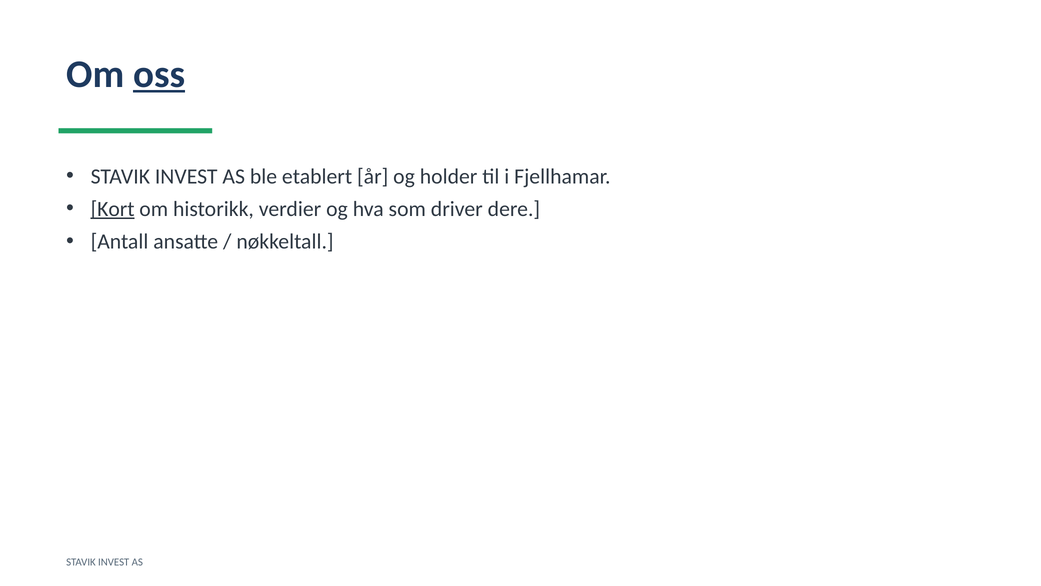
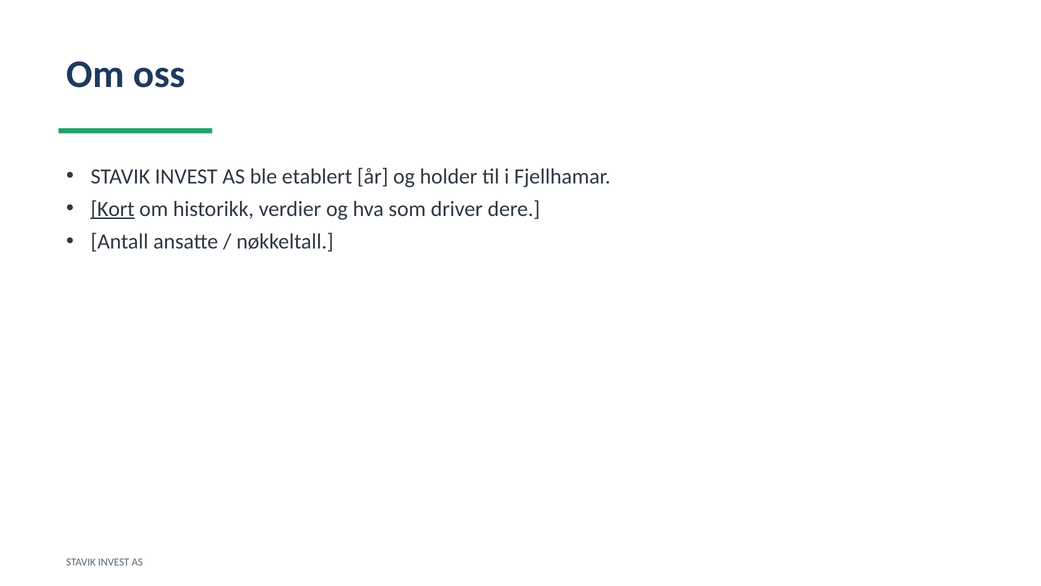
oss underline: present -> none (159, 74)
